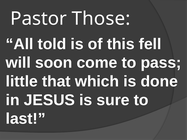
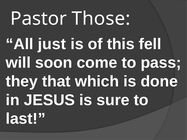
told: told -> just (52, 44)
little: little -> they (22, 81)
